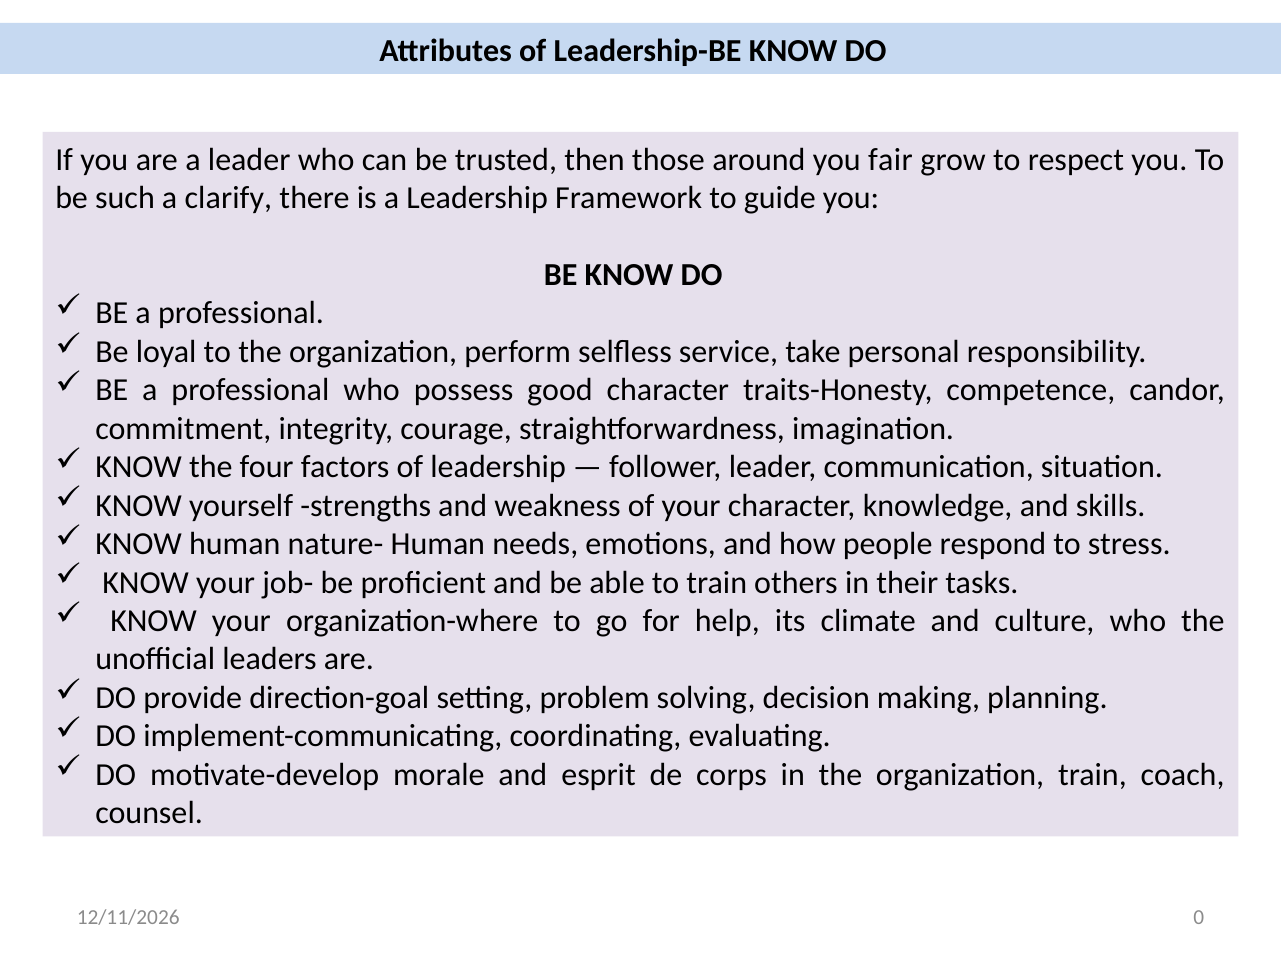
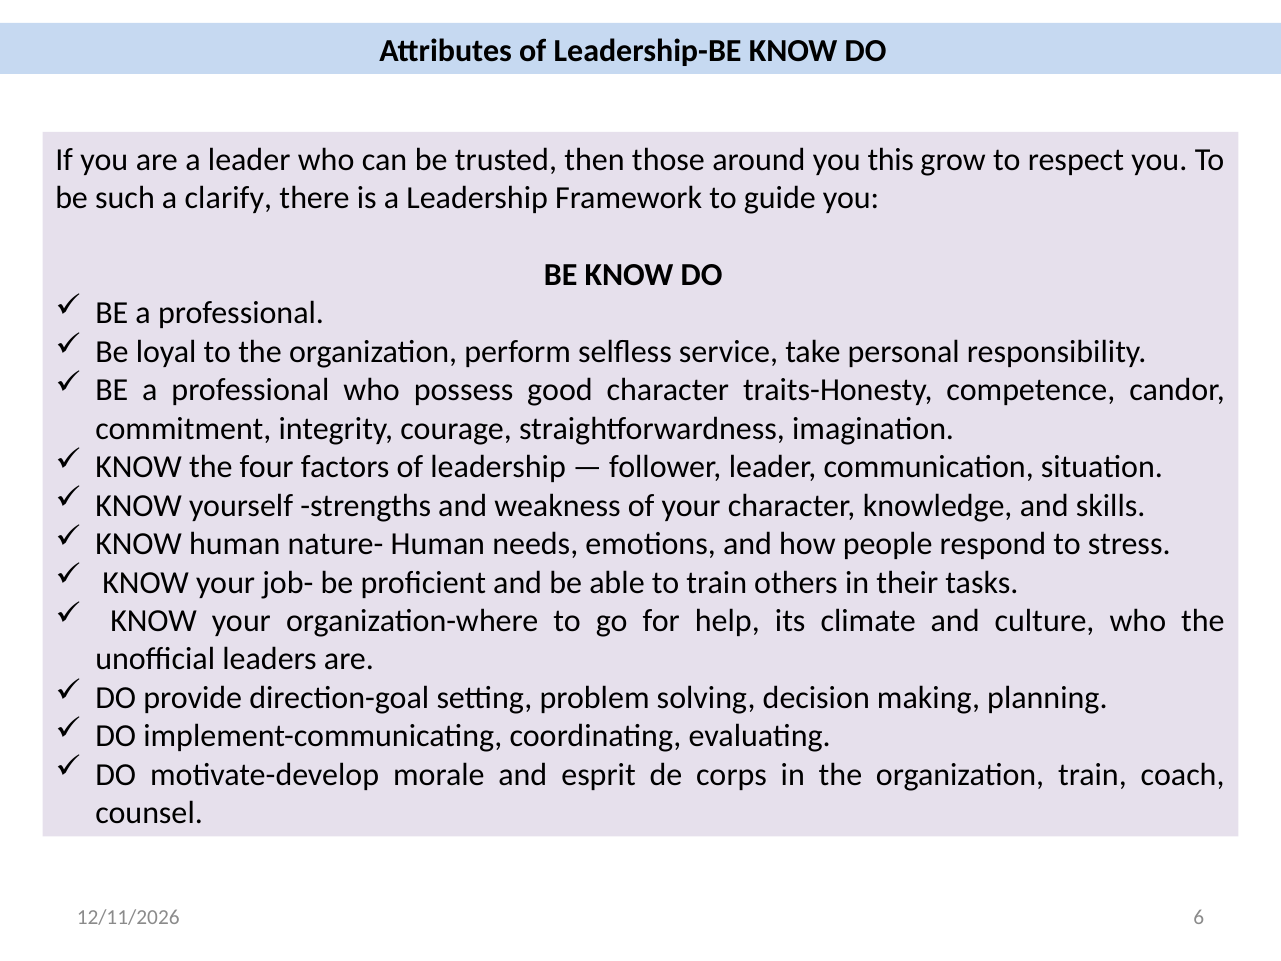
fair: fair -> this (891, 160)
0: 0 -> 6 (1199, 917)
